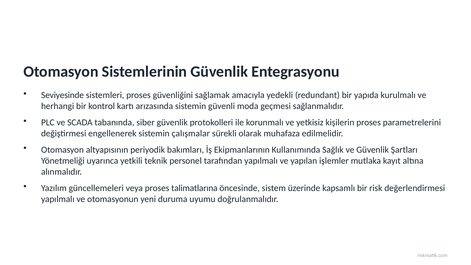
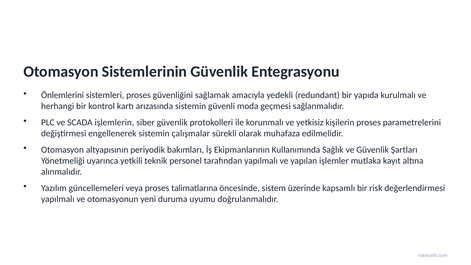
Seviyesinde: Seviyesinde -> Önlemlerini (63, 95)
tabanında: tabanında -> işlemlerin (114, 122)
